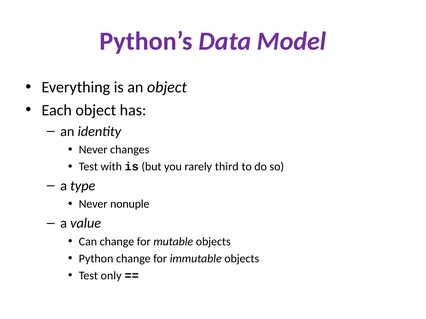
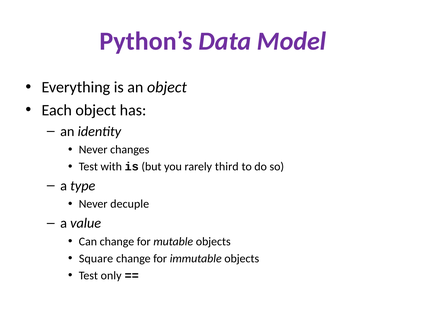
nonuple: nonuple -> decuple (130, 204)
Python: Python -> Square (96, 259)
